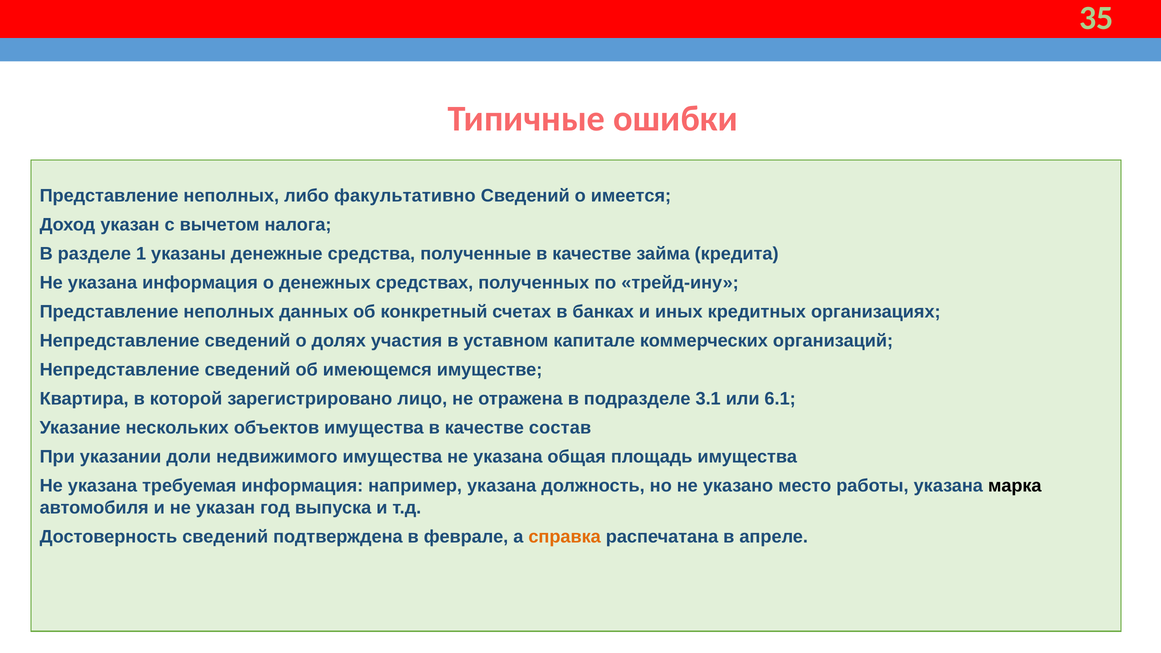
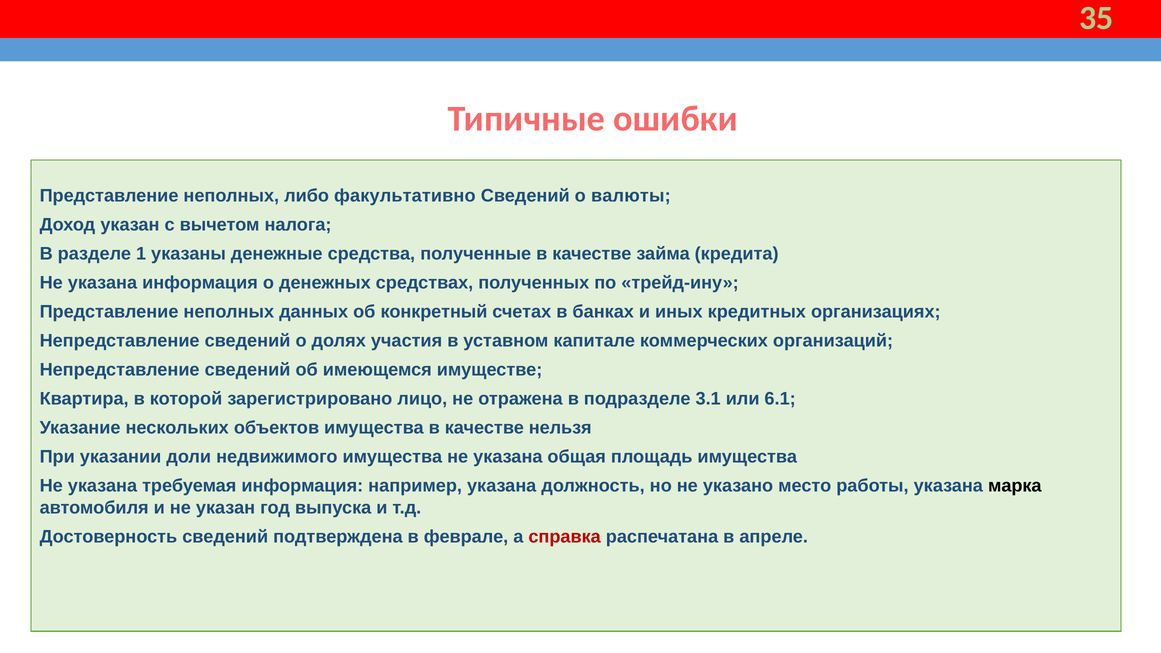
имеется: имеется -> валюты (631, 196)
состав: состав -> нельзя (560, 428)
справка colour: orange -> red (565, 537)
